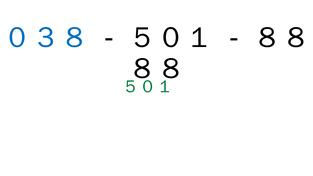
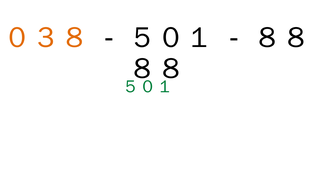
０３８ colour: blue -> orange (46, 38)
